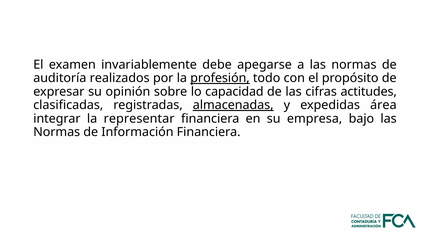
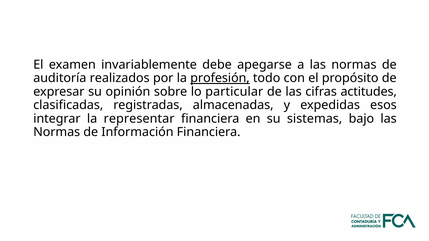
capacidad: capacidad -> particular (234, 92)
almacenadas underline: present -> none (233, 105)
área: área -> esos (383, 105)
empresa: empresa -> sistemas (315, 119)
